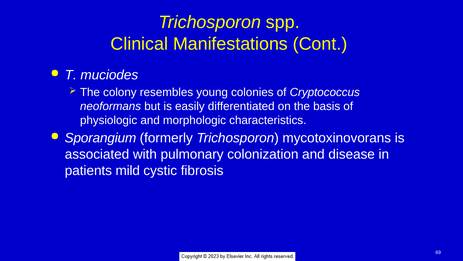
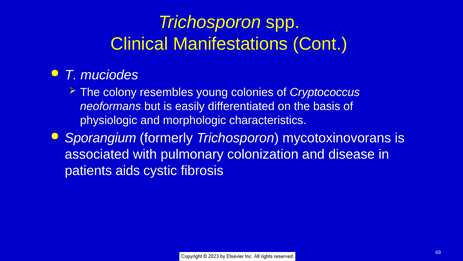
mild: mild -> aids (128, 170)
